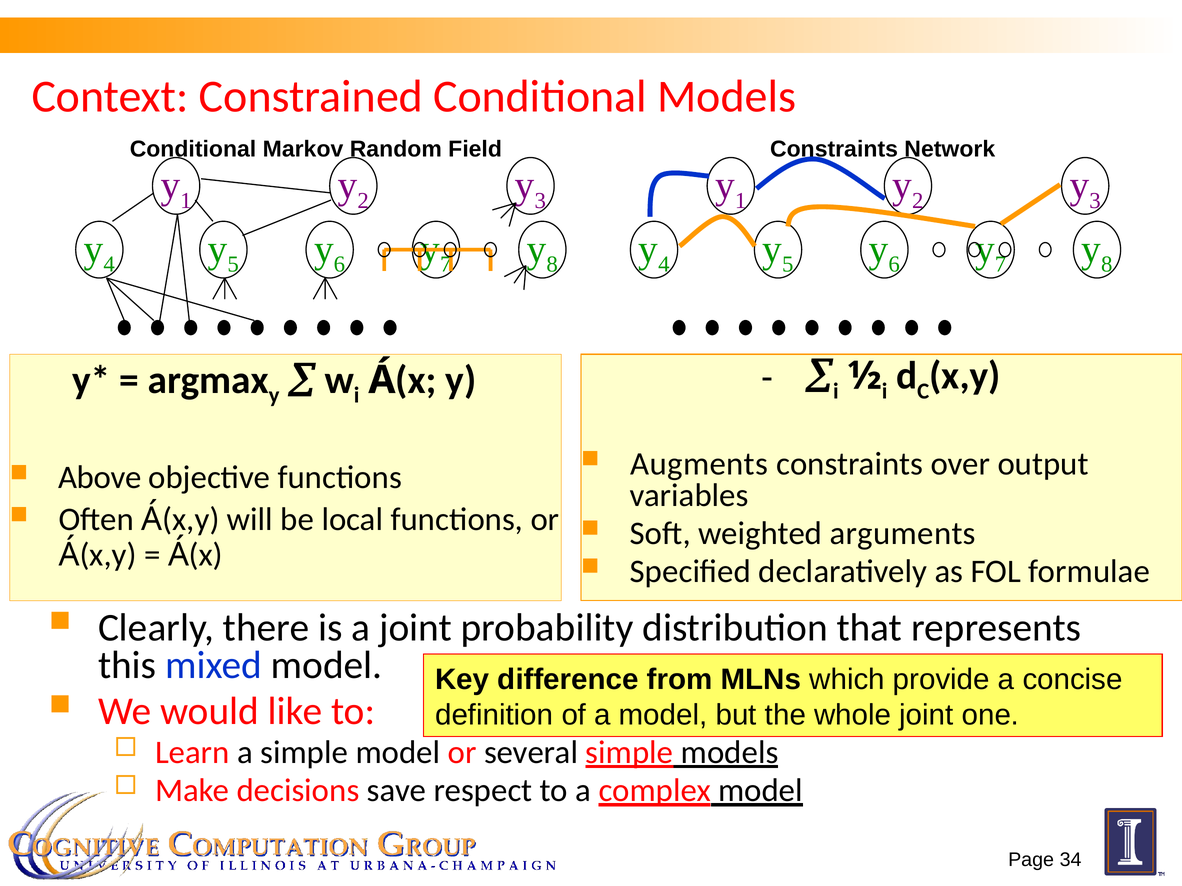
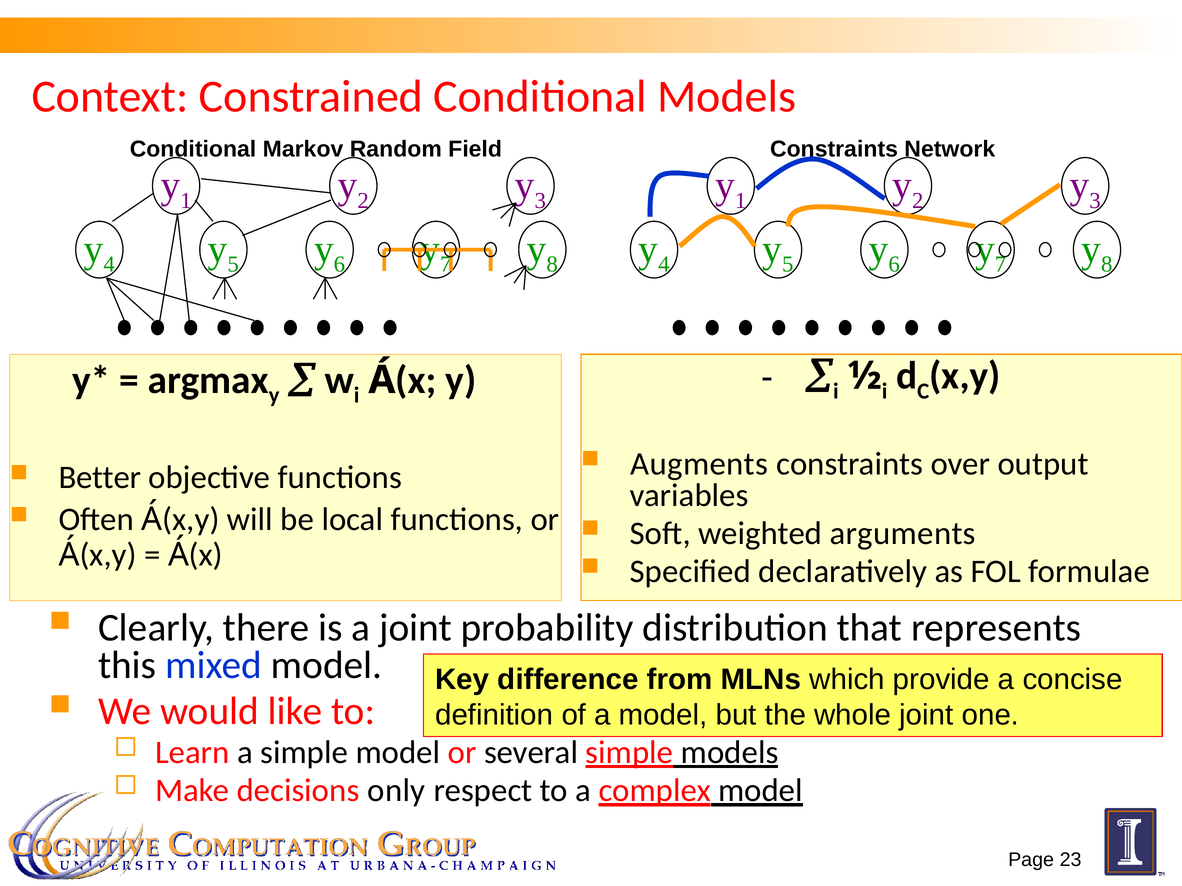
Above: Above -> Better (100, 478)
save: save -> only (396, 791)
34: 34 -> 23 (1071, 860)
